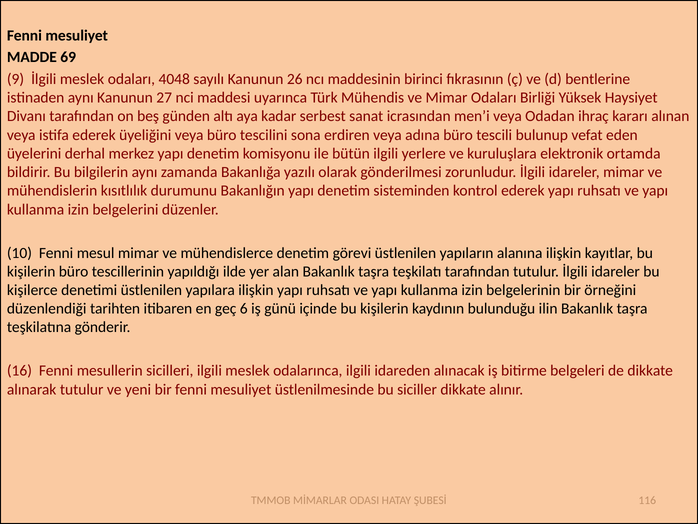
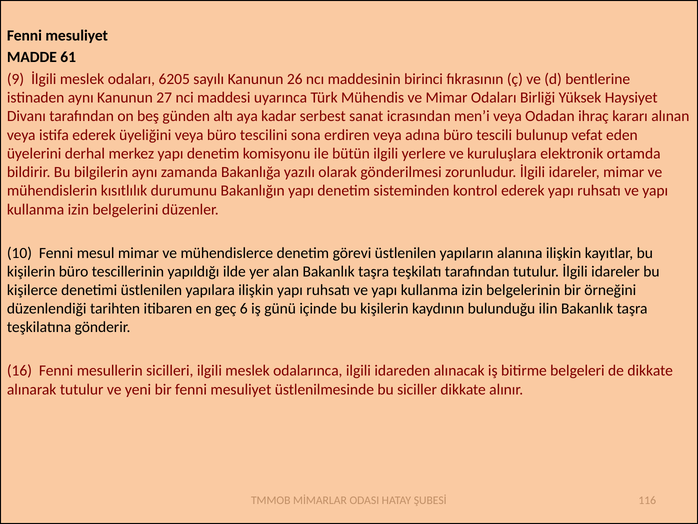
69: 69 -> 61 (68, 57)
4048: 4048 -> 6205 (174, 79)
